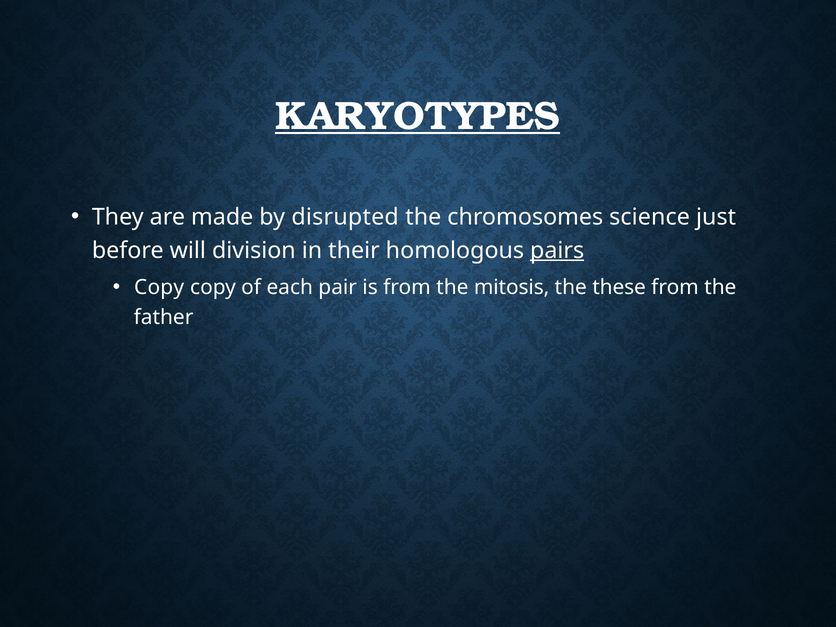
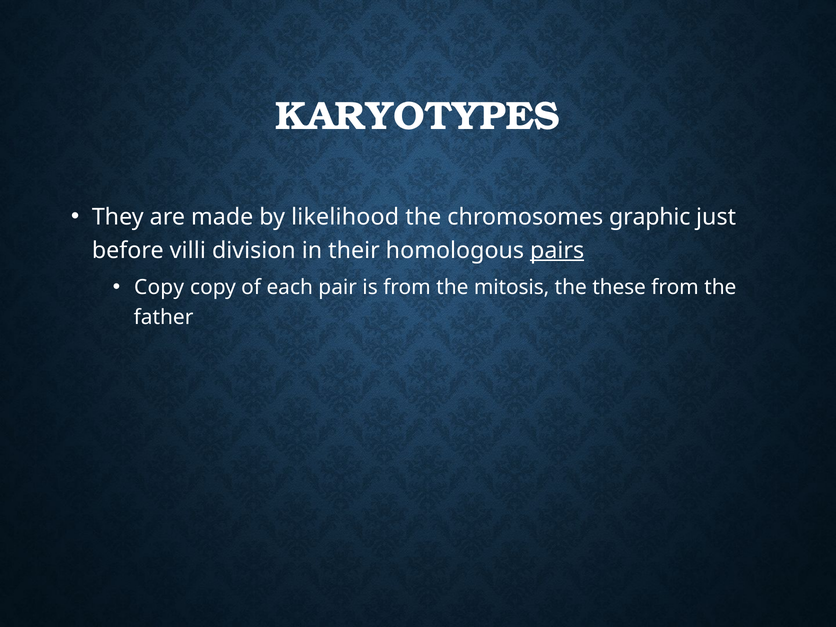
KARYOTYPES underline: present -> none (418, 116)
disrupted: disrupted -> likelihood (345, 217)
science: science -> graphic (650, 217)
will: will -> villi (188, 250)
